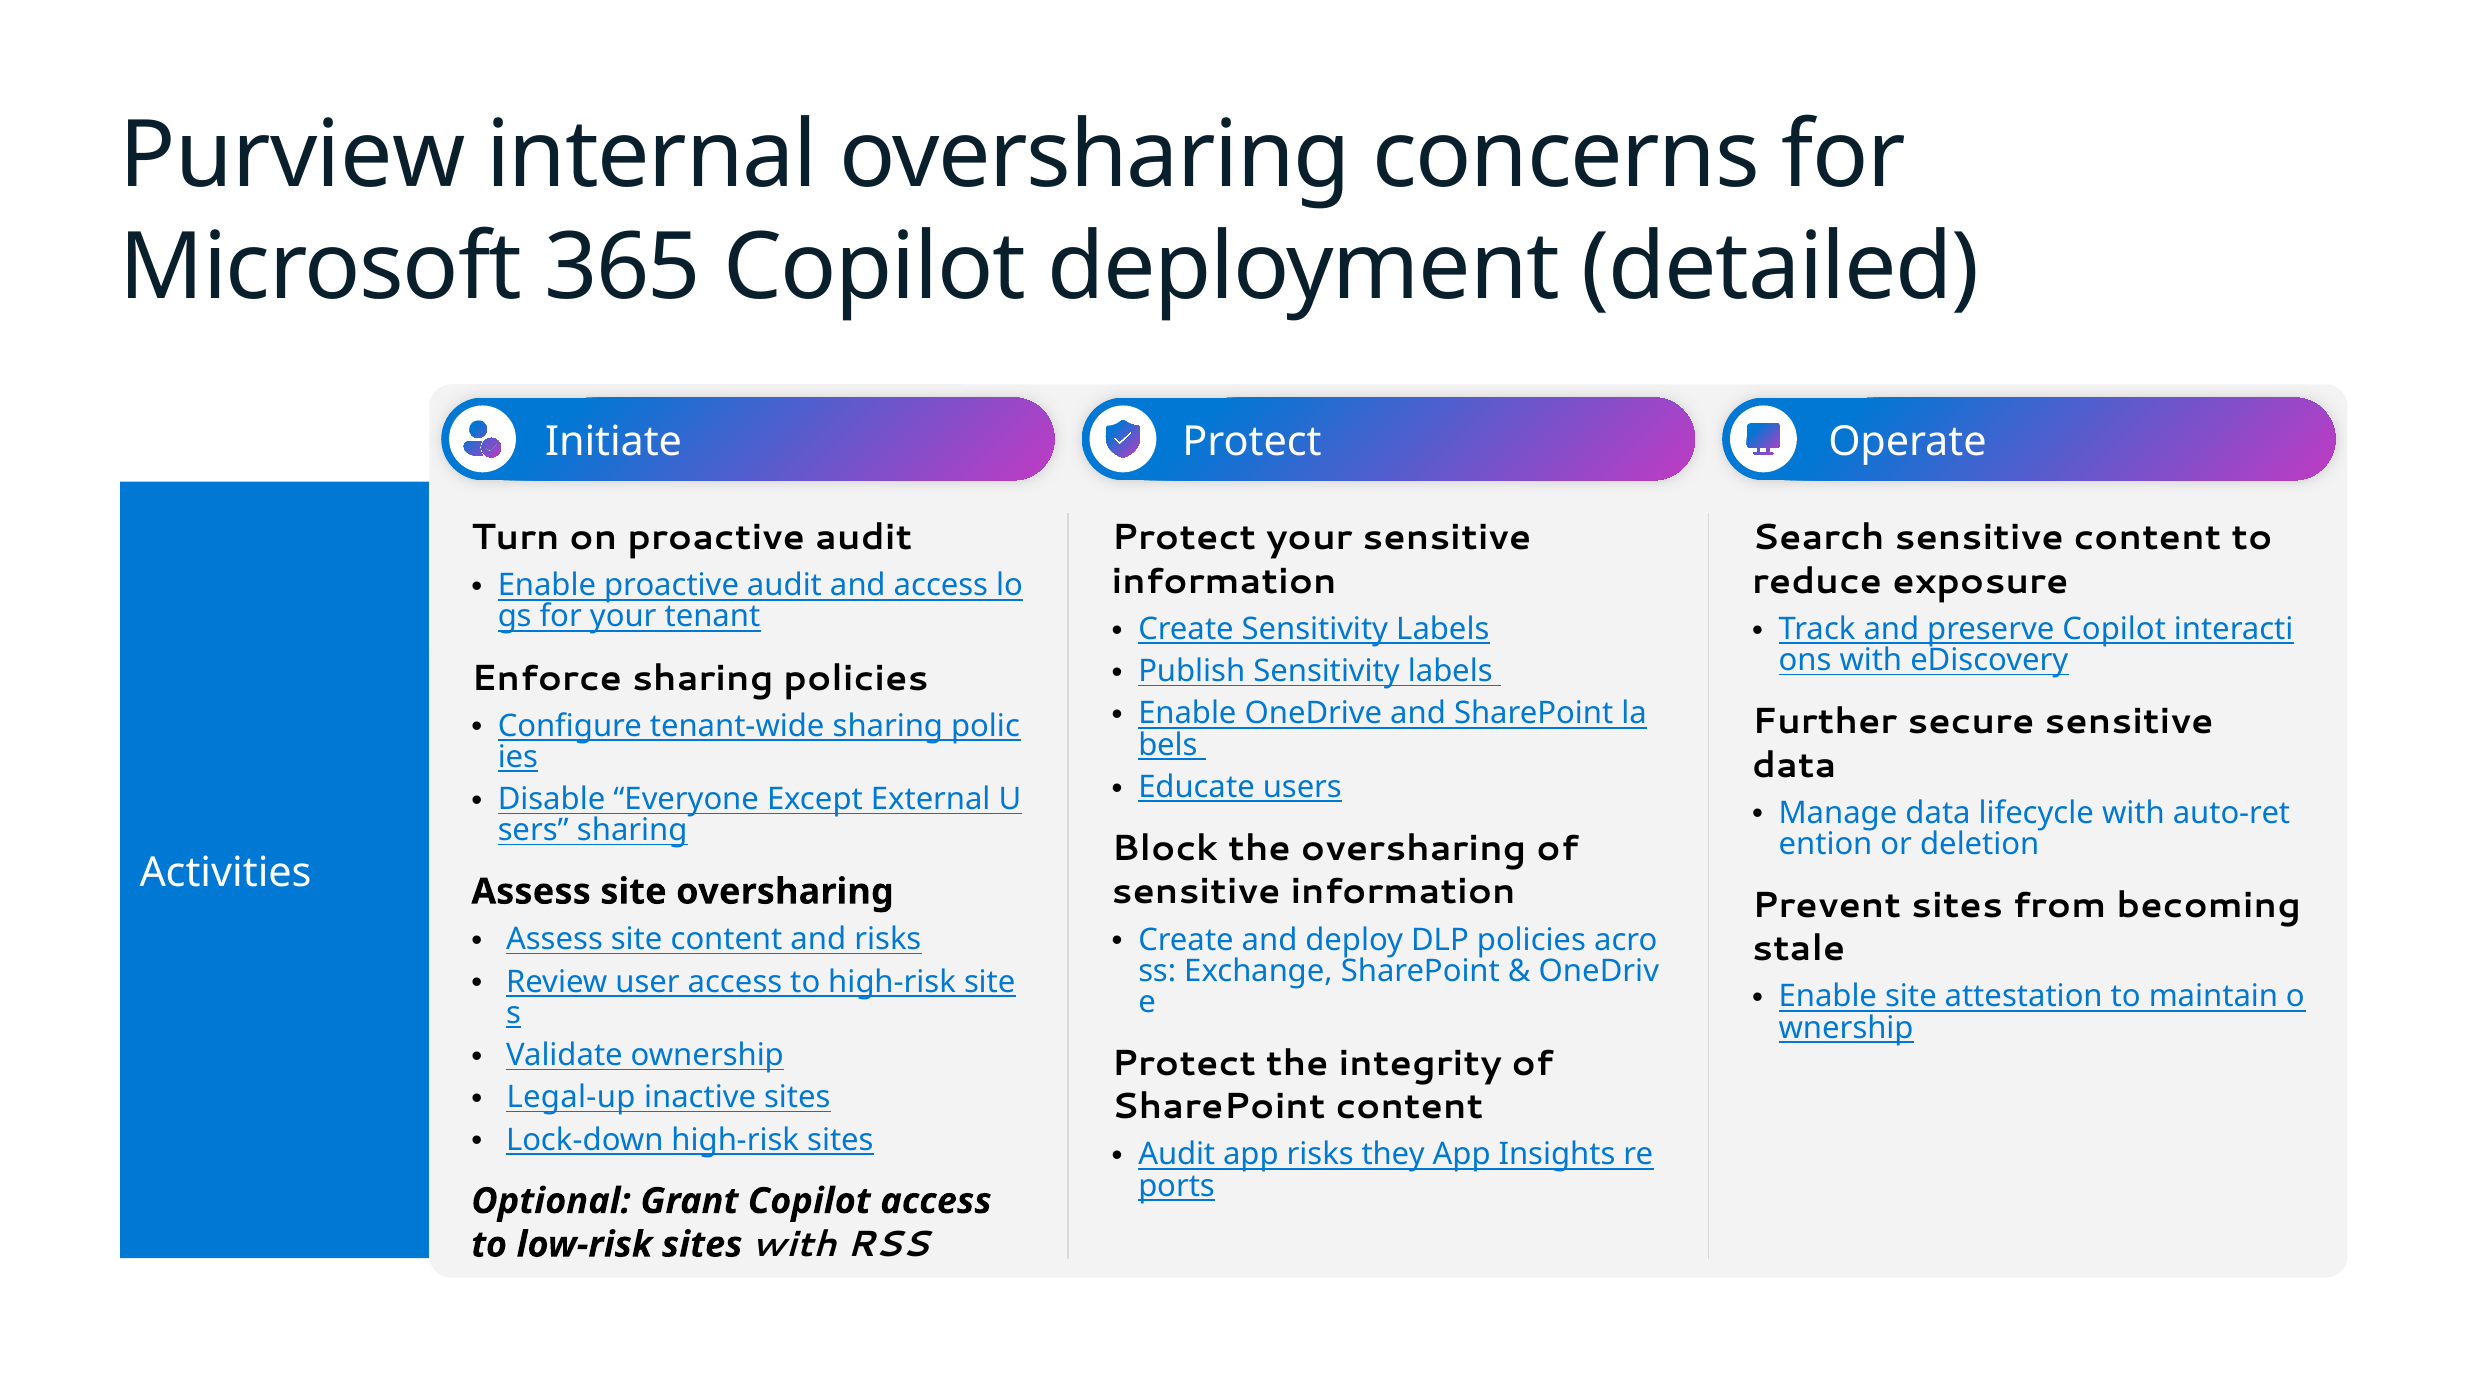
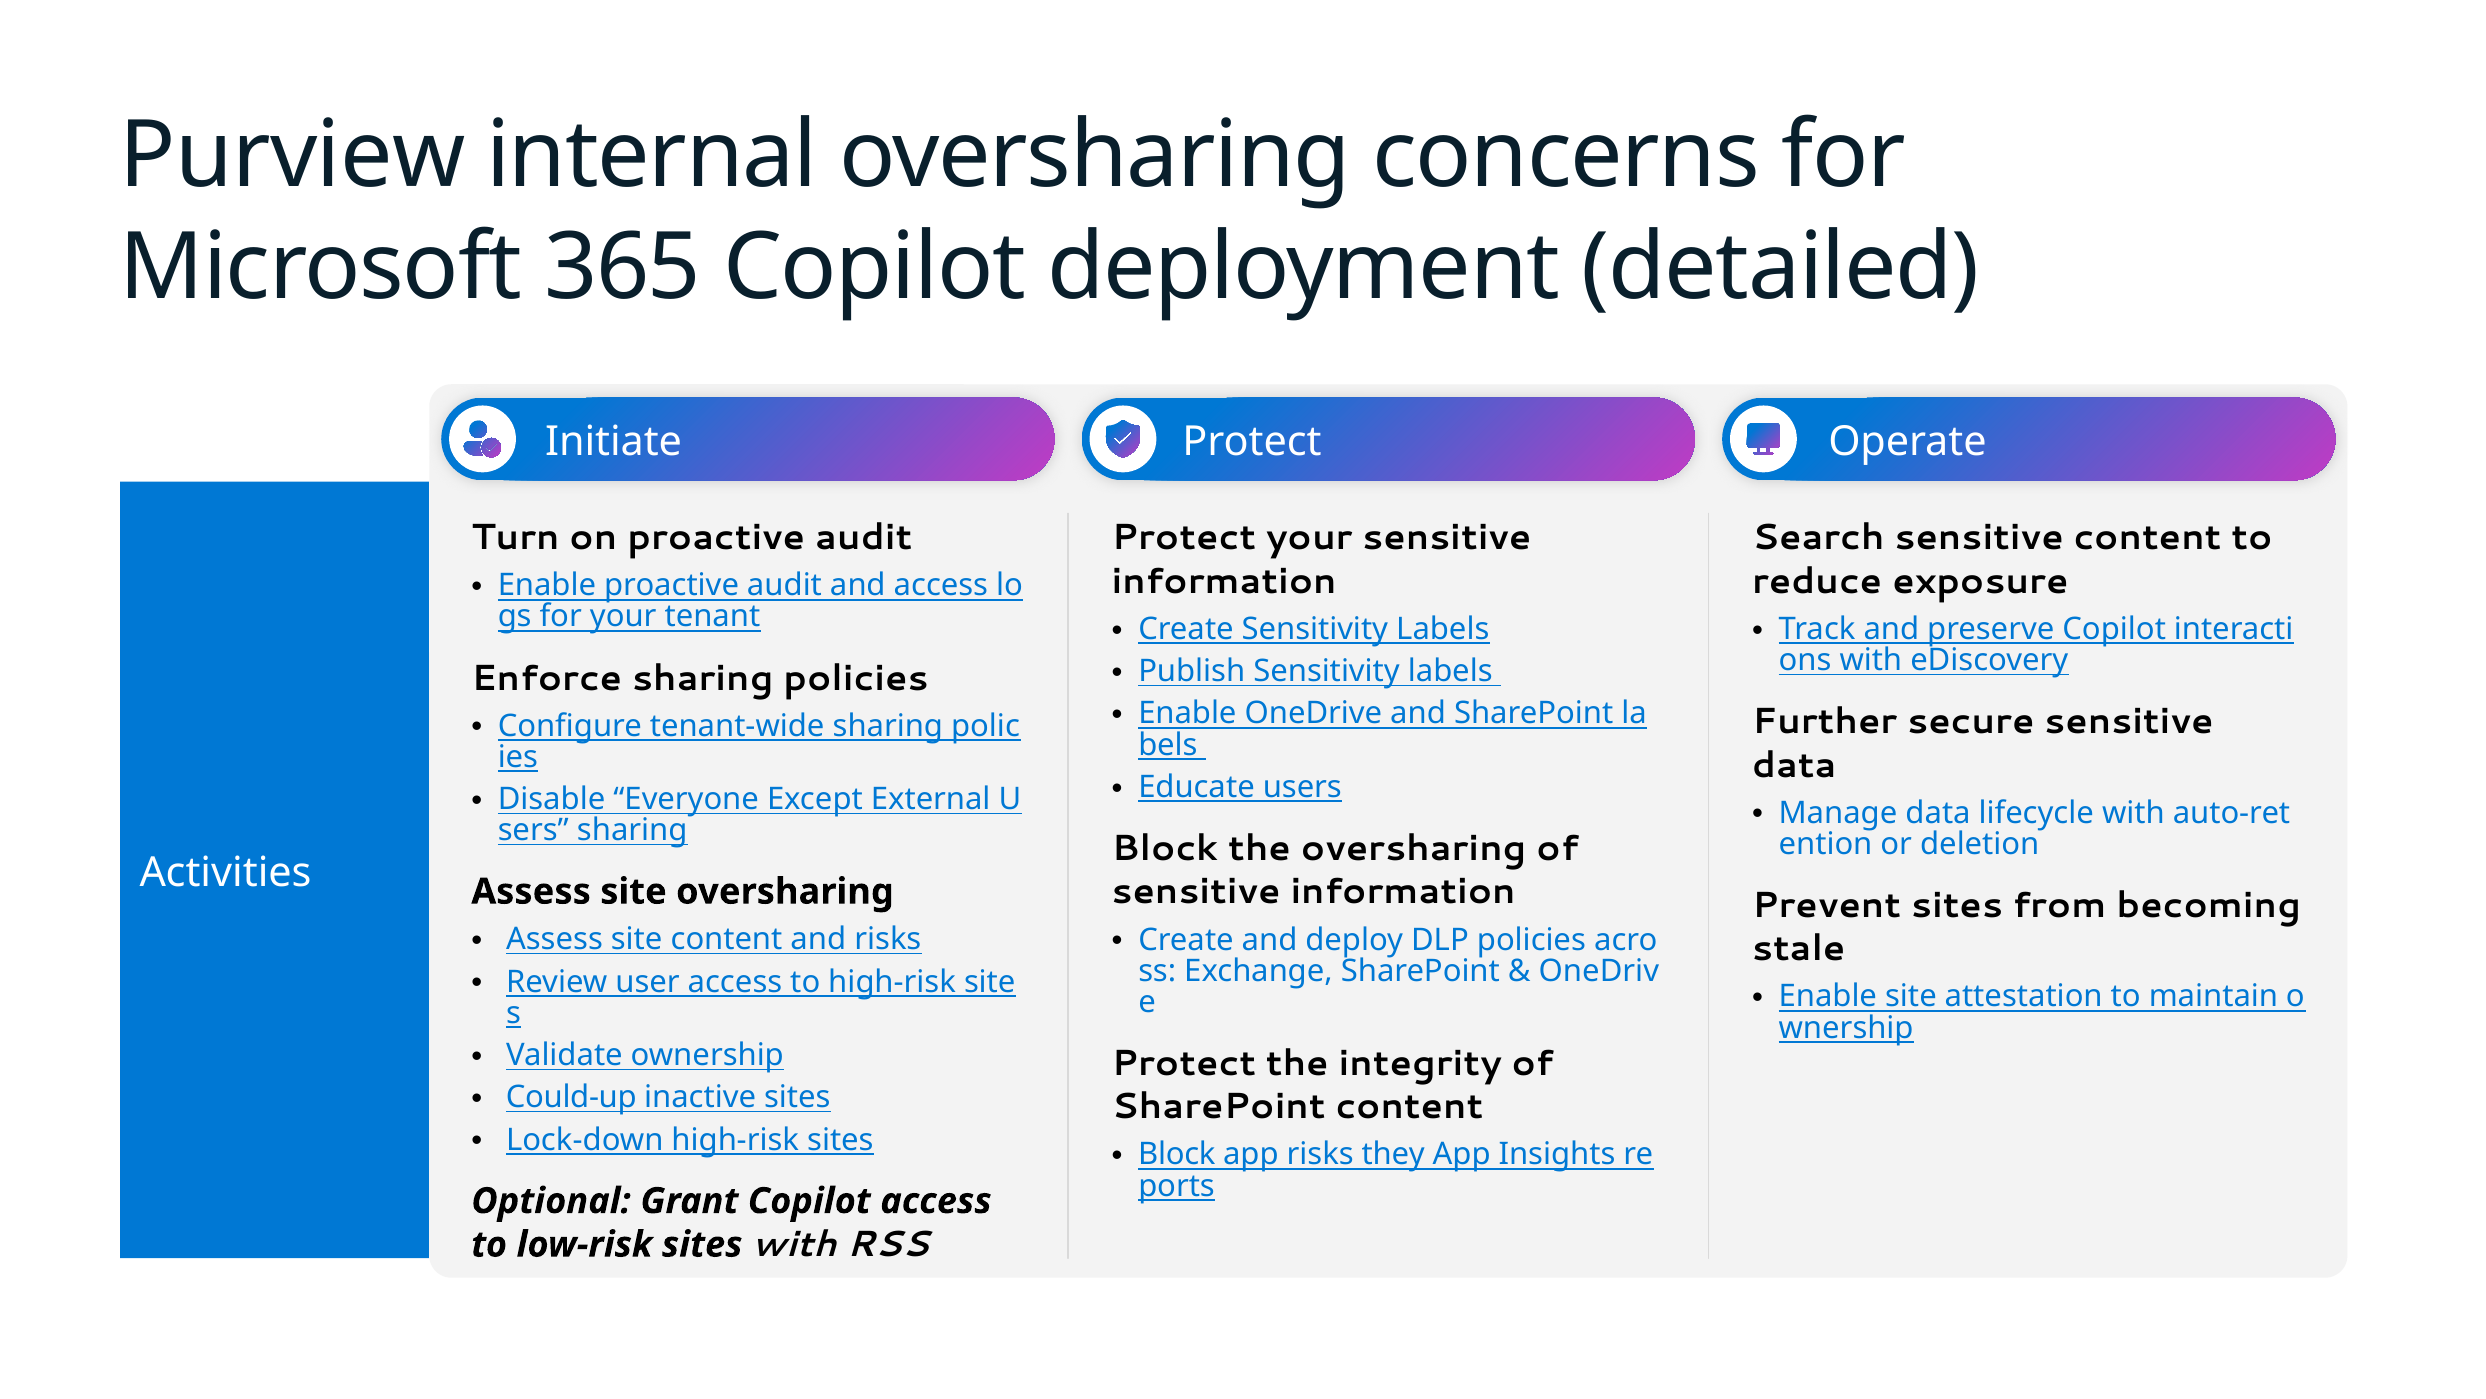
Legal-up: Legal-up -> Could-up (571, 1097)
Audit: Audit -> Block (1177, 1154)
